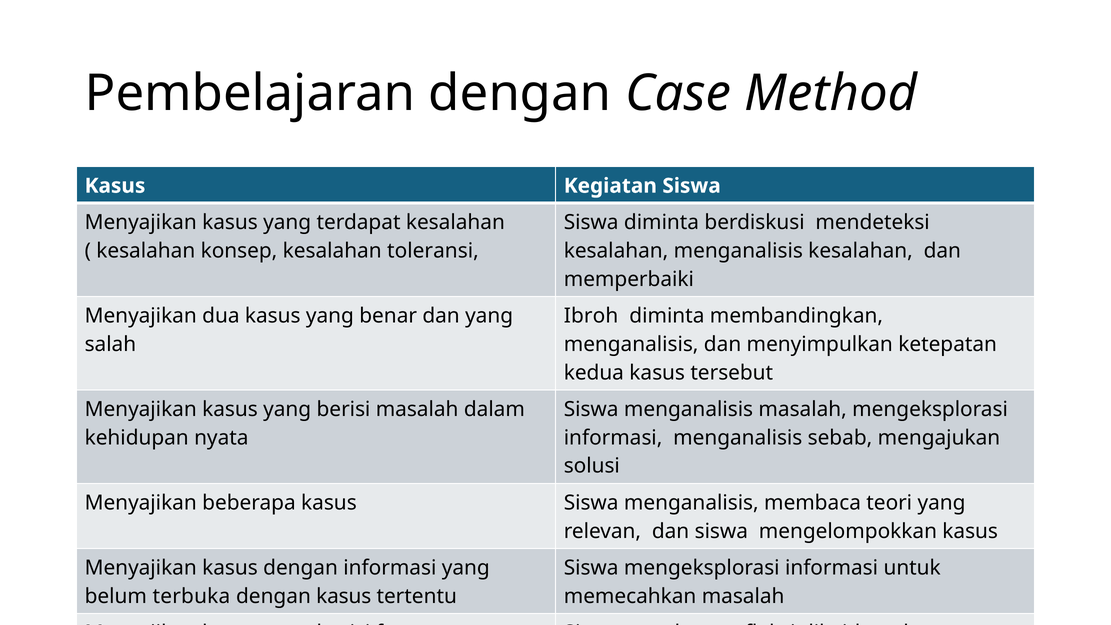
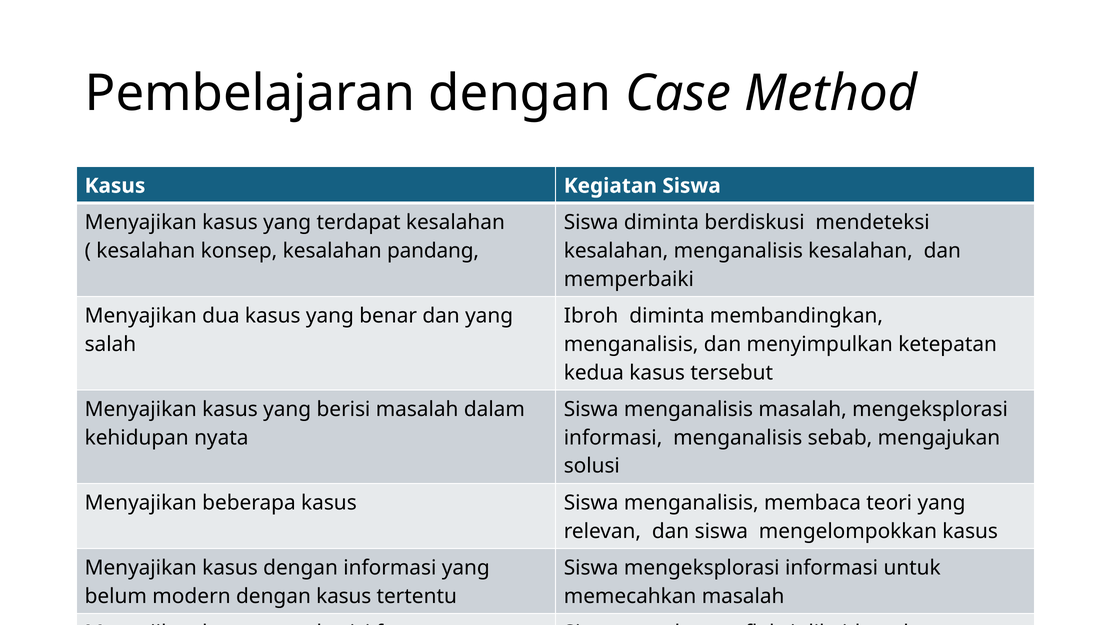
toleransi: toleransi -> pandang (433, 251)
terbuka: terbuka -> modern (191, 596)
